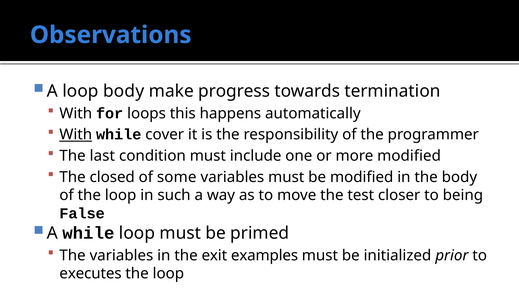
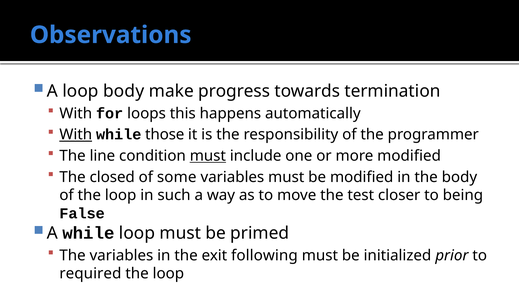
cover: cover -> those (165, 135)
last: last -> line (102, 156)
must underline: none -> present (208, 156)
examples: examples -> following (264, 255)
executes: executes -> required (90, 274)
